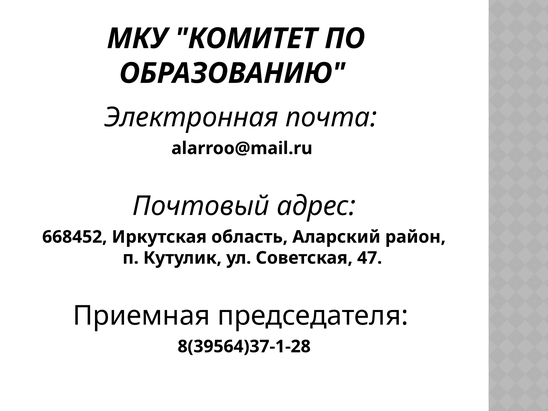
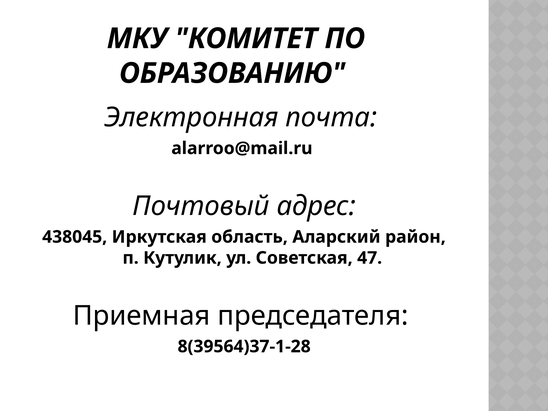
668452: 668452 -> 438045 (75, 237)
